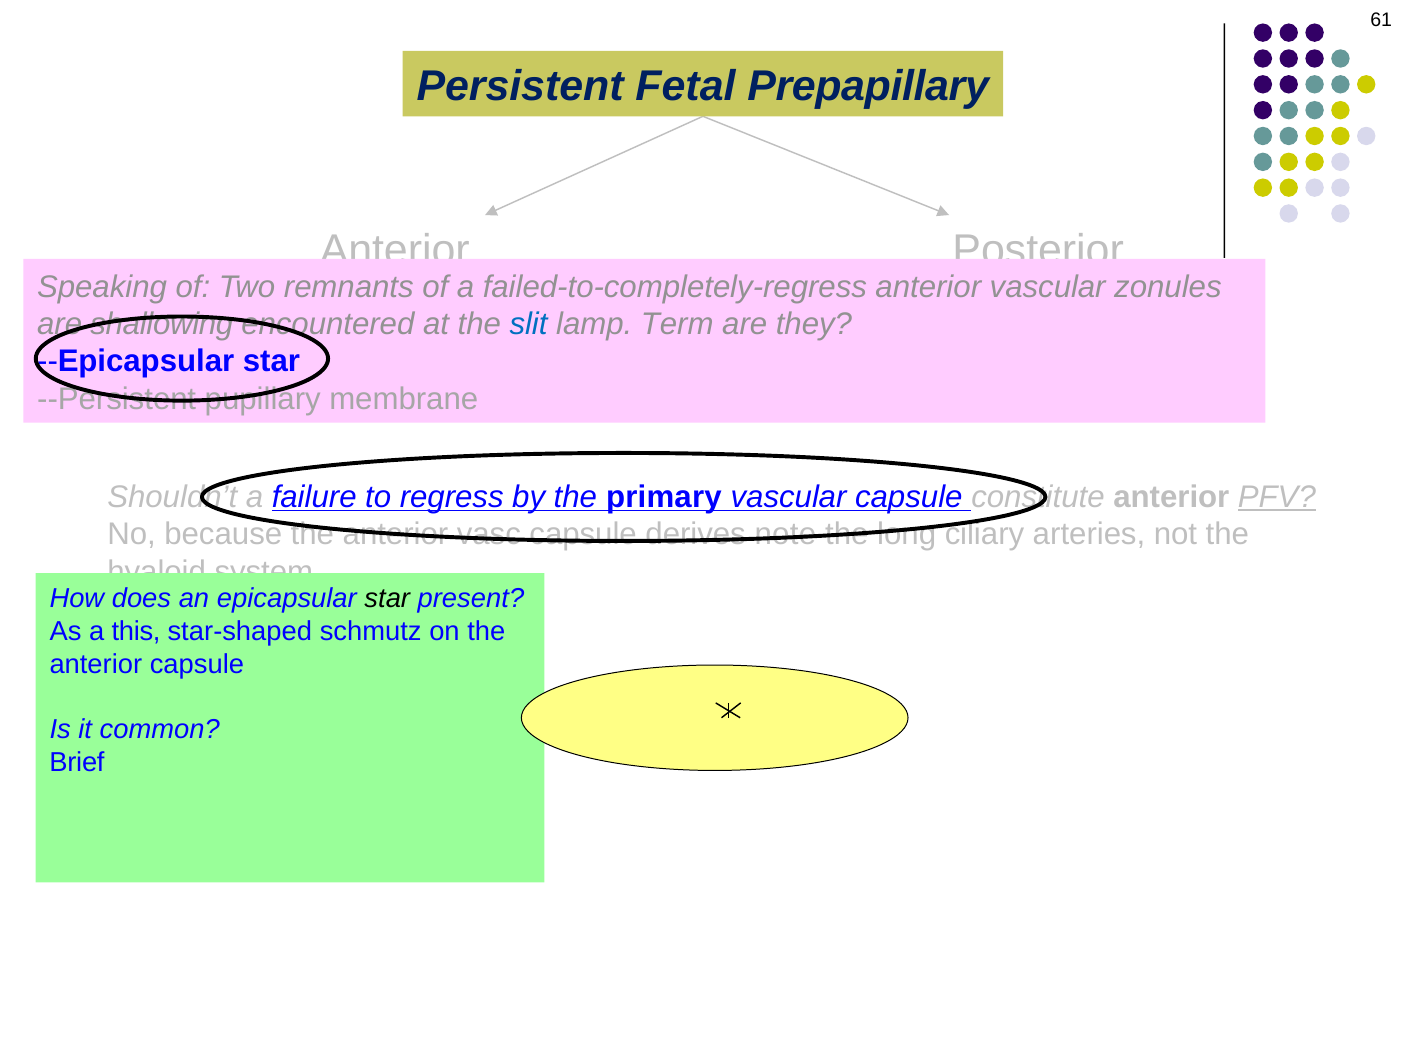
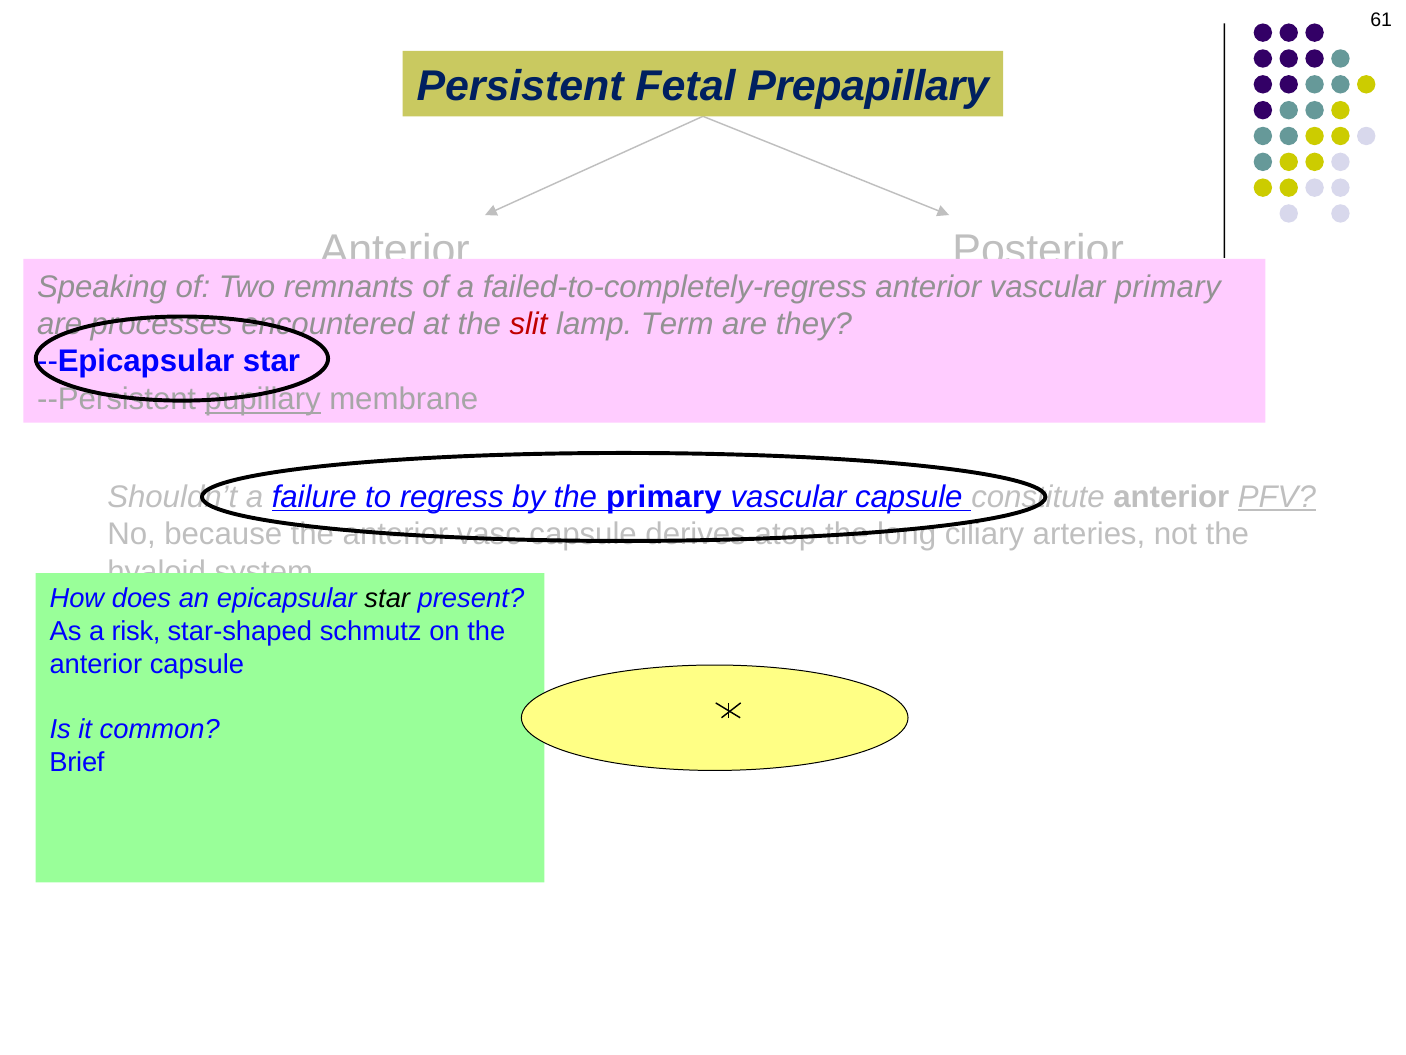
vascular zonules: zonules -> primary (1168, 287)
shallowing: shallowing -> processes (162, 324)
slit colour: blue -> red (529, 324)
pupillary underline: none -> present (263, 399)
note: note -> atop (785, 534)
this: this -> risk (136, 631)
